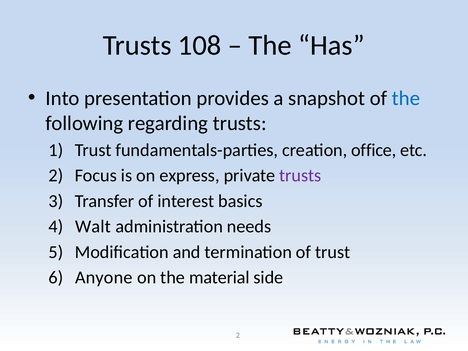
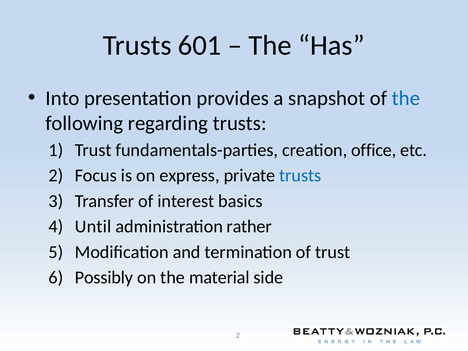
108: 108 -> 601 (200, 45)
trusts colour: purple -> blue (300, 176)
Walt: Walt -> Until (93, 227)
needs: needs -> rather (249, 227)
Anyone: Anyone -> Possibly (104, 278)
